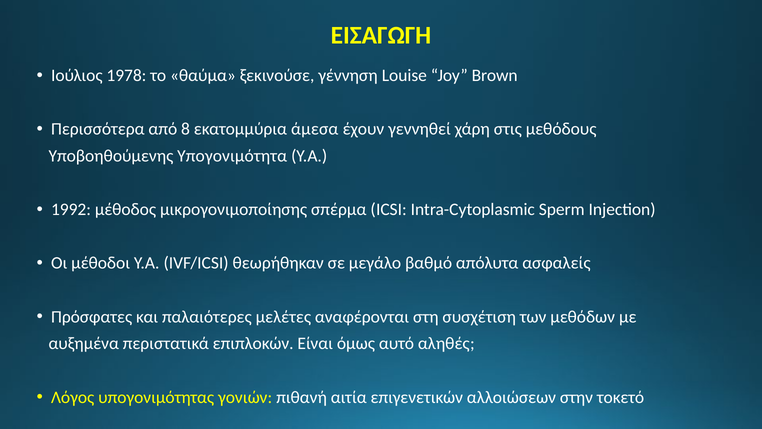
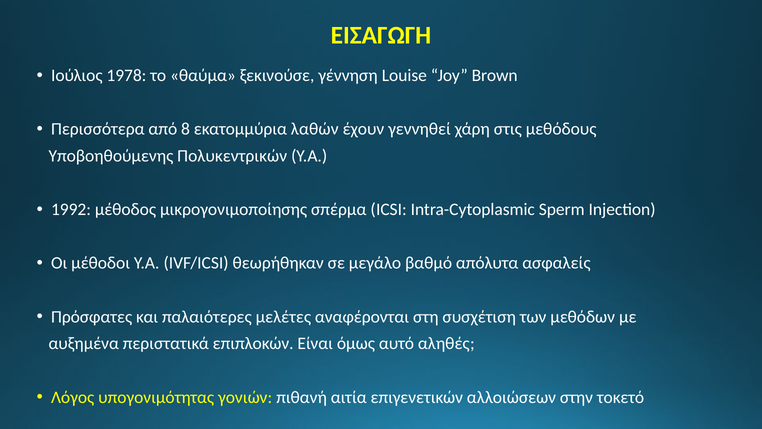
άμεσα: άμεσα -> λαθών (315, 129)
Υπογονιμότητα: Υπογονιμότητα -> Πολυκεντρικών (232, 156)
